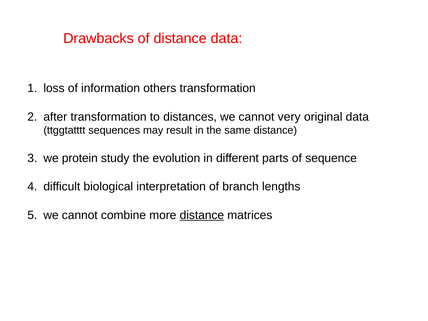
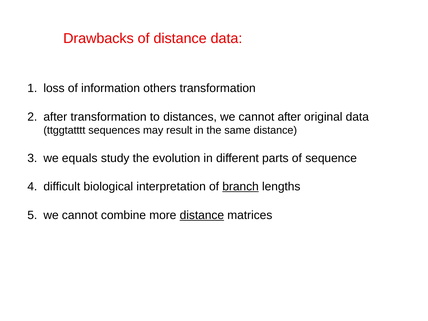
cannot very: very -> after (289, 117)
protein: protein -> equals (80, 158)
branch underline: none -> present (241, 187)
